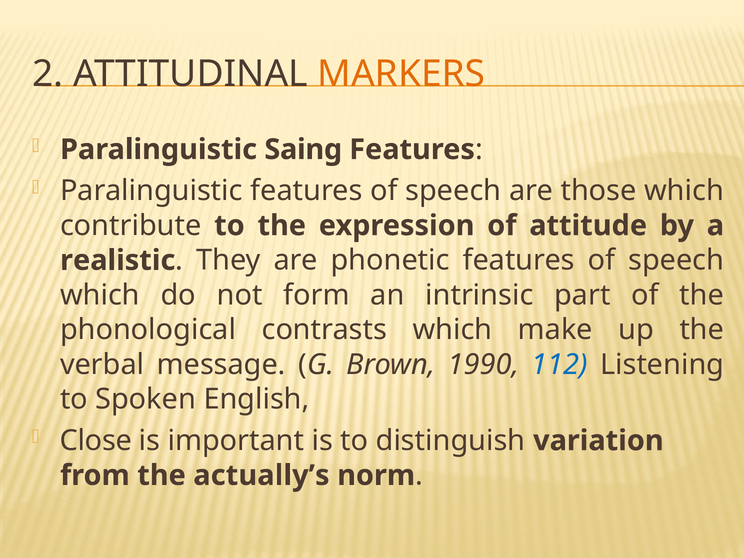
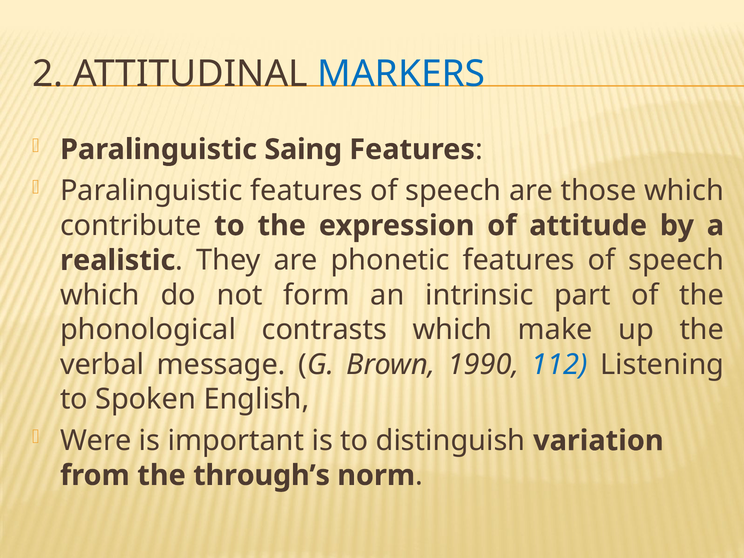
MARKERS colour: orange -> blue (401, 74)
Close: Close -> Were (96, 441)
actually’s: actually’s -> through’s (262, 475)
